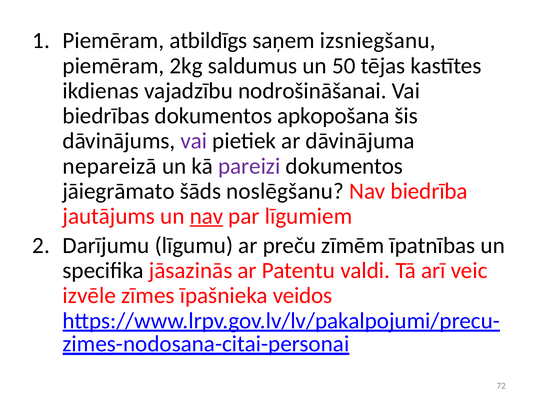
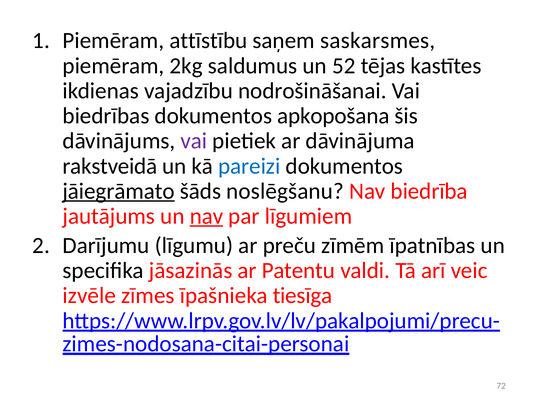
atbildīgs: atbildīgs -> attīstību (208, 41)
izsniegšanu: izsniegšanu -> saskarsmes (378, 41)
50: 50 -> 52 (344, 66)
nepareizā: nepareizā -> rakstveidā (110, 166)
pareizi colour: purple -> blue (249, 166)
jāiegrāmato underline: none -> present (119, 191)
veidos: veidos -> tiesīga (302, 295)
